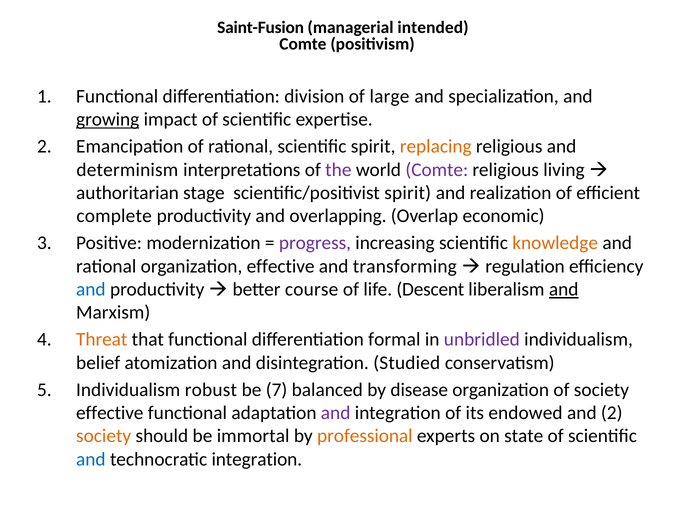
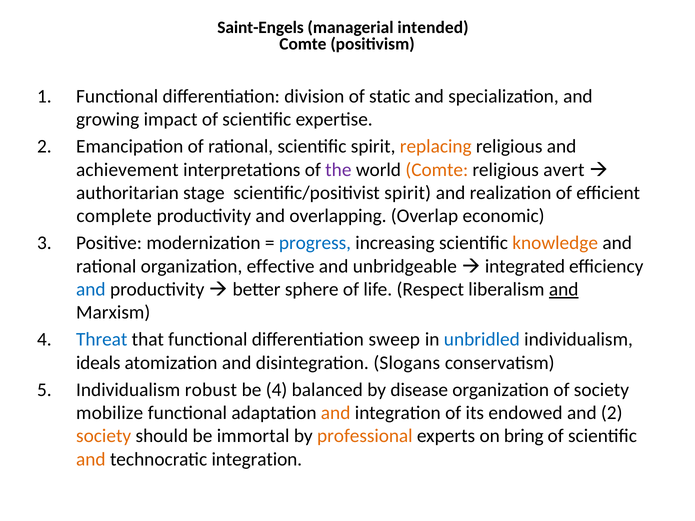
Saint-Fusion: Saint-Fusion -> Saint-Engels (261, 28)
large: large -> static (390, 96)
growing underline: present -> none (108, 120)
determinism: determinism -> achievement (127, 170)
Comte colour: purple -> orange (437, 170)
living: living -> avert (564, 170)
progress colour: purple -> blue (315, 243)
transforming: transforming -> unbridgeable (405, 266)
regulation: regulation -> integrated (525, 266)
course: course -> sphere (312, 290)
Descent: Descent -> Respect (430, 290)
Threat colour: orange -> blue (102, 340)
formal: formal -> sweep (394, 340)
unbridled colour: purple -> blue (482, 340)
belief: belief -> ideals (98, 363)
Studied: Studied -> Slogans (407, 363)
be 7: 7 -> 4 (277, 390)
effective: effective -> mobilize (110, 413)
and colour: purple -> orange (336, 413)
state: state -> bring (524, 436)
and colour: blue -> orange (91, 459)
